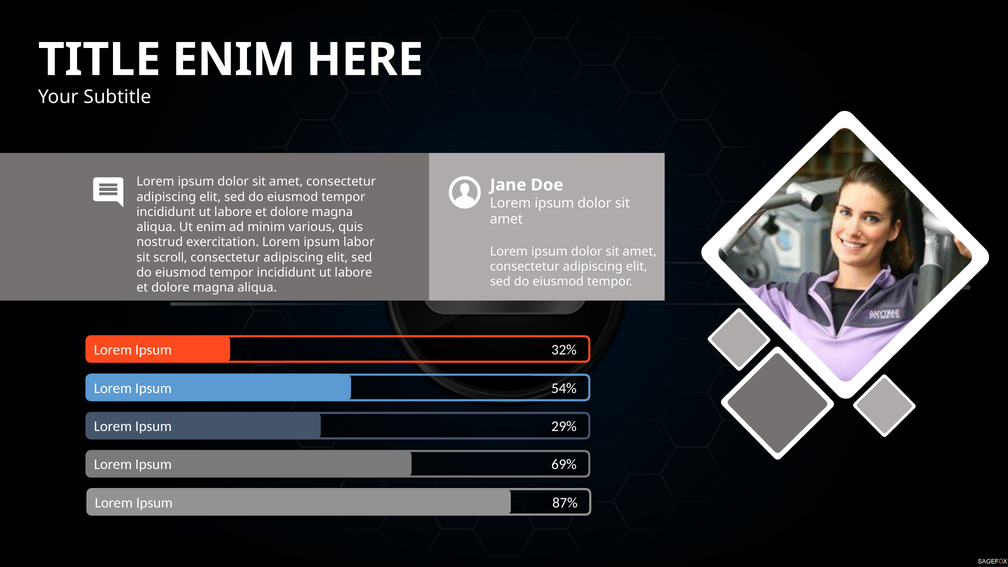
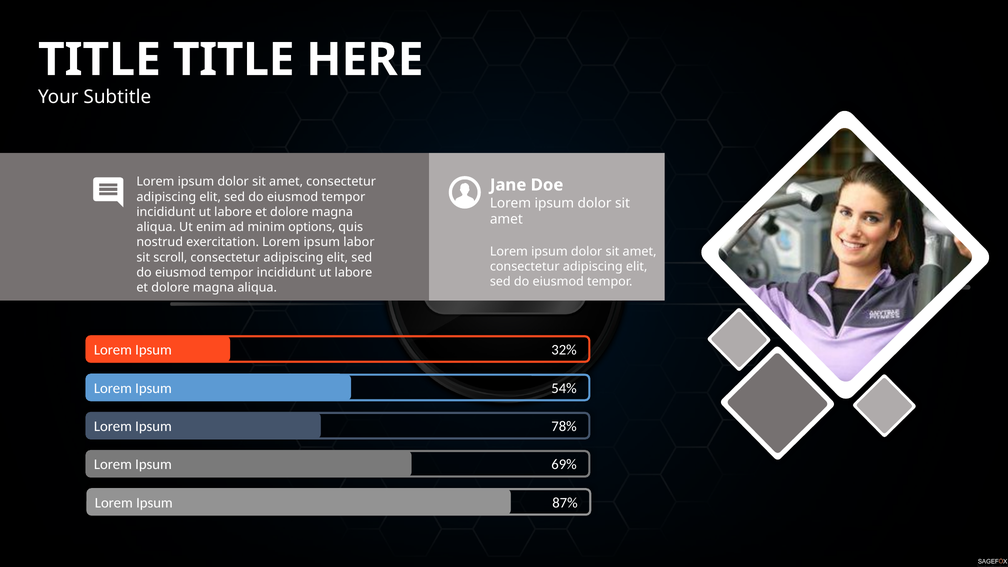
ENIM: ENIM -> TITLE (234, 60)
various: various -> options (312, 227)
29%: 29% -> 78% (564, 426)
